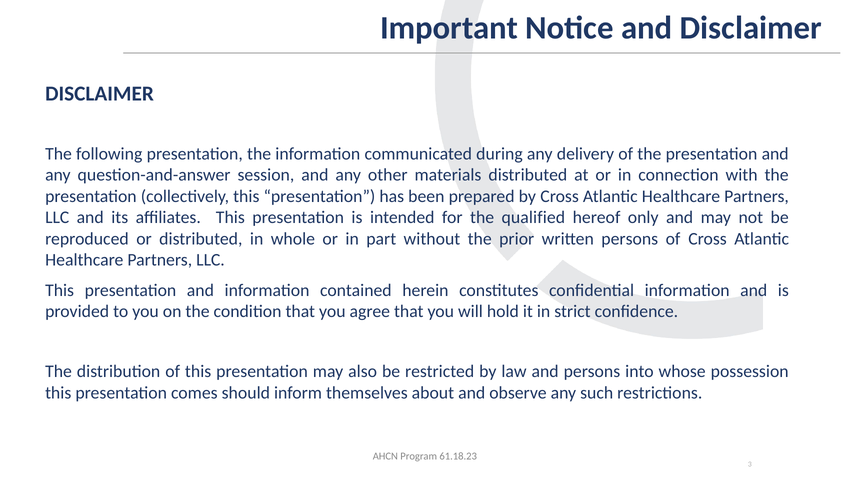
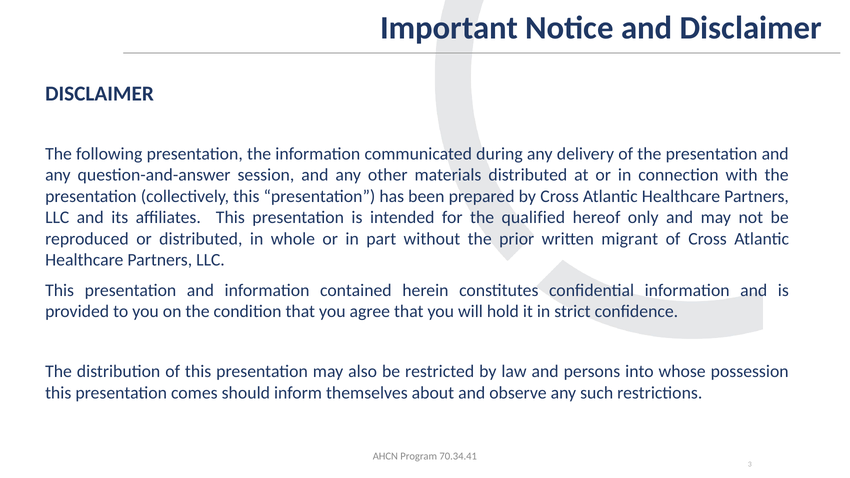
written persons: persons -> migrant (630, 239)
61.18.23: 61.18.23 -> 70.34.41 (458, 456)
